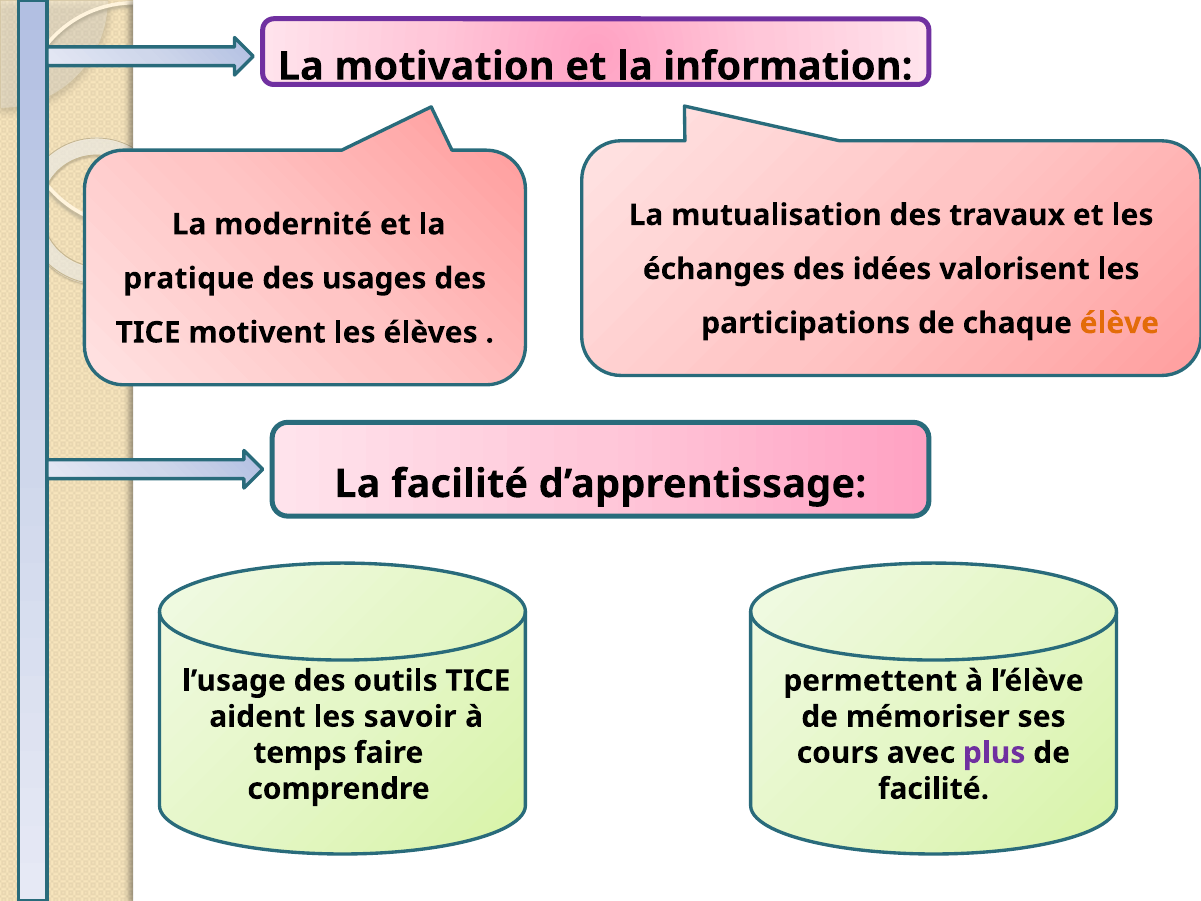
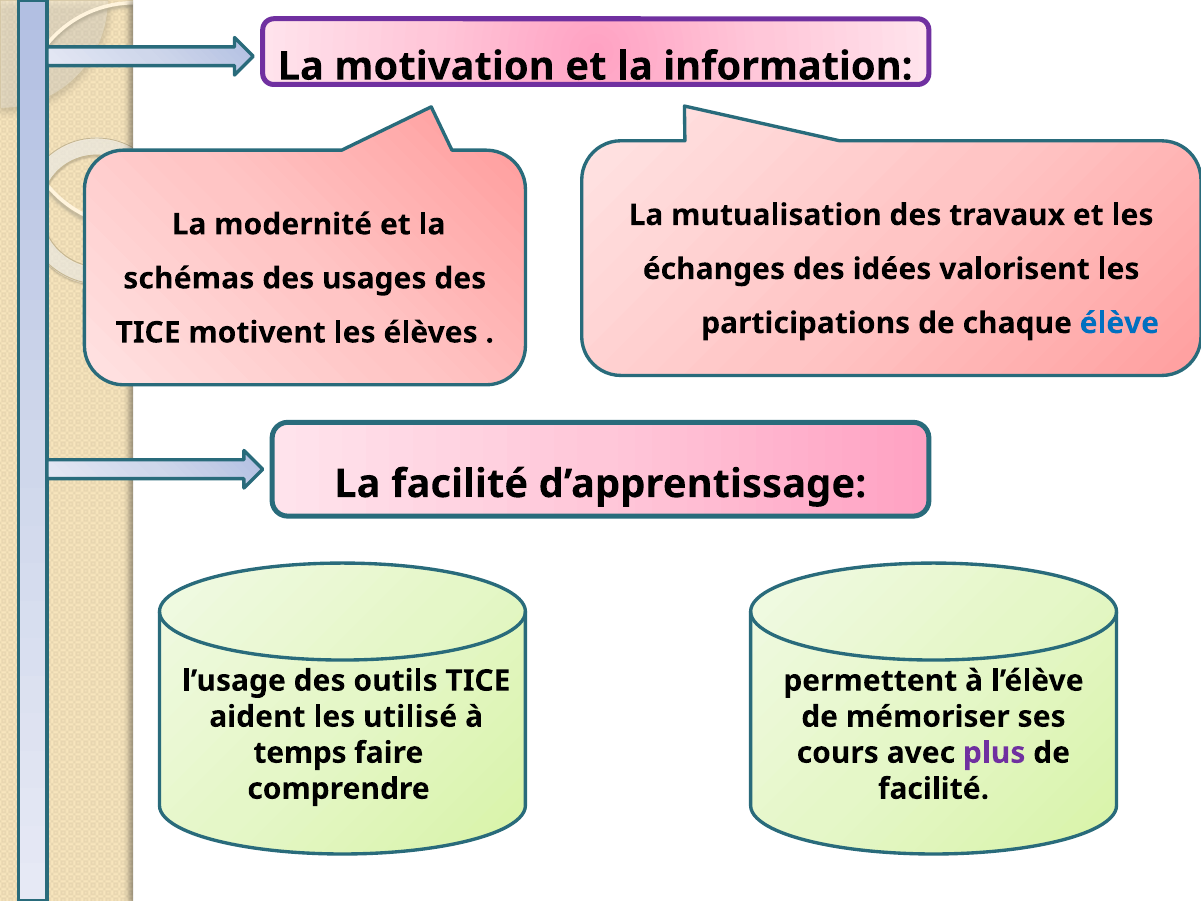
pratique: pratique -> schémas (189, 278)
élève colour: orange -> blue (1119, 323)
savoir: savoir -> utilisé (410, 717)
